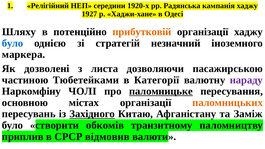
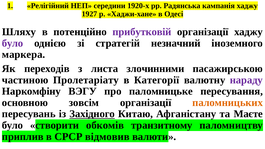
прибутковій colour: orange -> purple (142, 32)
було colour: blue -> purple (13, 43)
дозволені: дозволені -> переходів (47, 69)
дозволяючи: дозволяючи -> злочинними (155, 69)
Тюбетейками: Тюбетейками -> Пролетаріату (86, 80)
ЧОЛІ: ЧОЛІ -> ВЭГУ (83, 91)
паломницьке underline: present -> none (161, 91)
містах: містах -> зовсім (84, 103)
Заміж: Заміж -> Маєте (248, 114)
